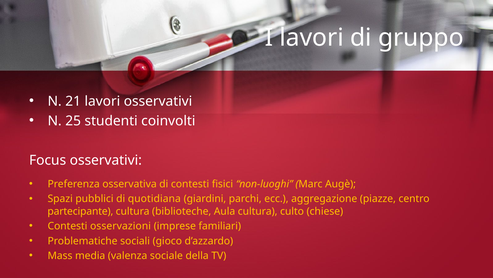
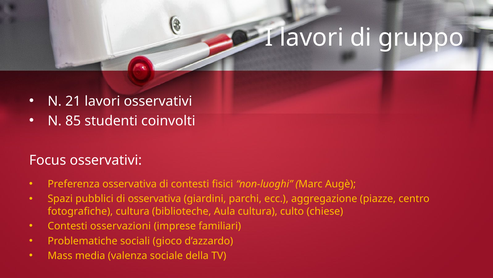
25: 25 -> 85 (73, 121)
di quotidiana: quotidiana -> osservativa (154, 198)
partecipante: partecipante -> fotografiche (80, 211)
